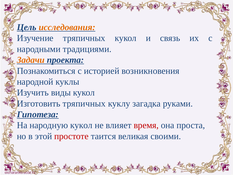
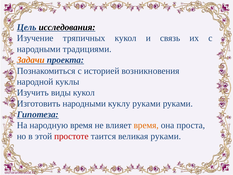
исследования colour: orange -> black (67, 27)
Изготовить тряпичных: тряпичных -> народными (84, 103)
куклу загадка: загадка -> руками (147, 103)
народную кукол: кукол -> время (81, 125)
время colour: red -> orange (146, 125)
великая своими: своими -> руками (166, 136)
